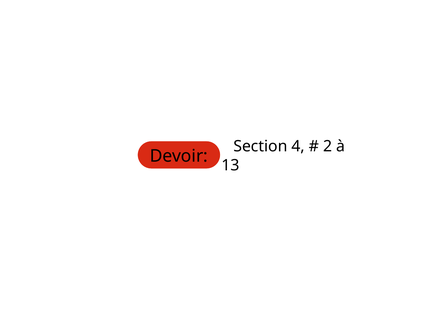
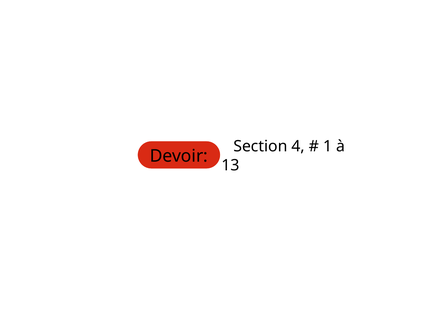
2: 2 -> 1 (328, 146)
